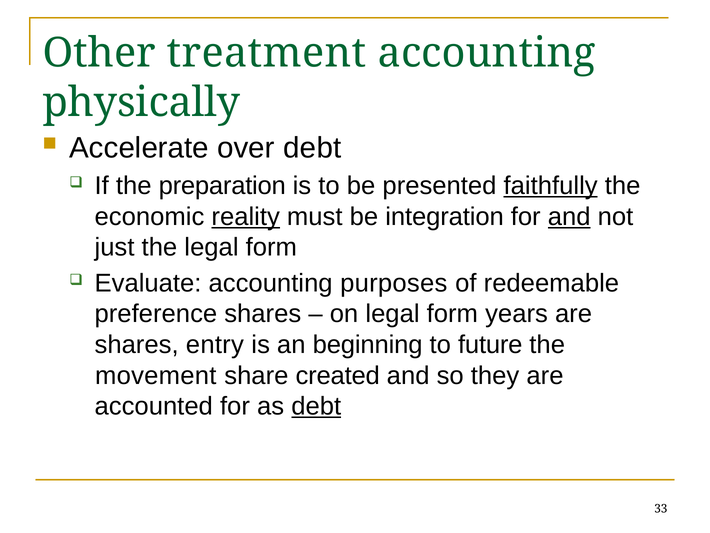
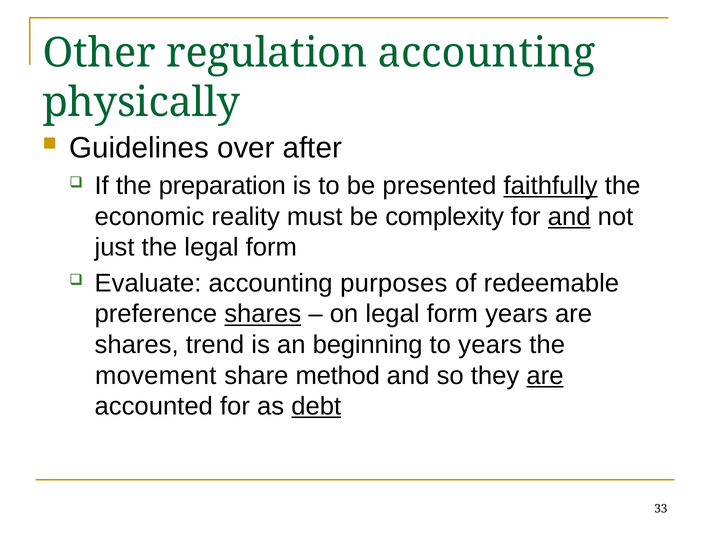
treatment: treatment -> regulation (267, 53)
Accelerate: Accelerate -> Guidelines (139, 148)
over debt: debt -> after (312, 148)
reality underline: present -> none (246, 216)
integration: integration -> complexity (445, 216)
shares underline: none -> present (263, 314)
entry: entry -> trend (215, 344)
to future: future -> years (490, 344)
created: created -> method (338, 375)
are underline: none -> present (545, 375)
